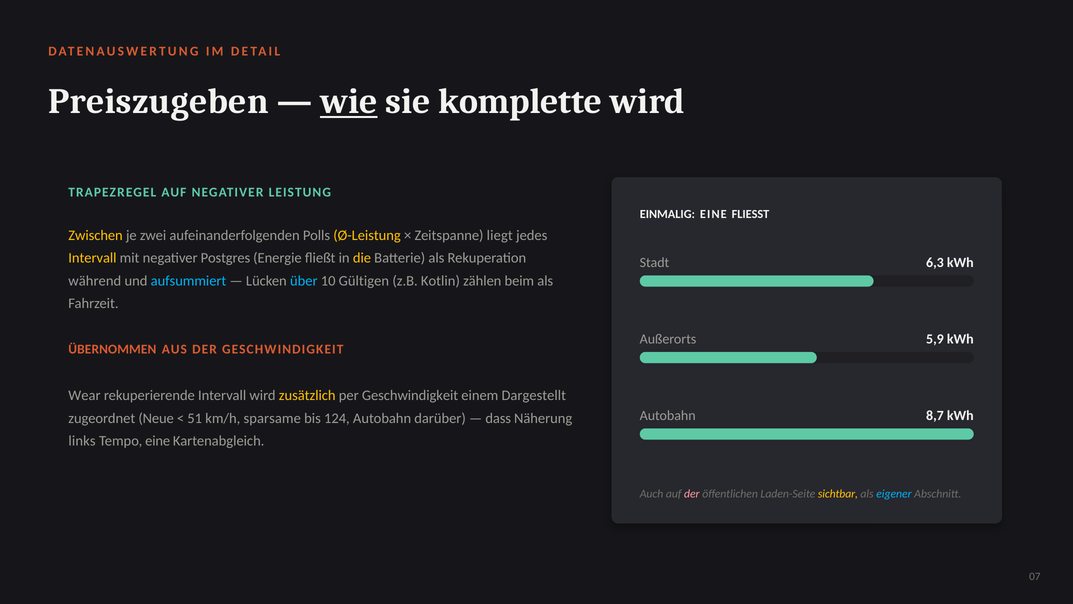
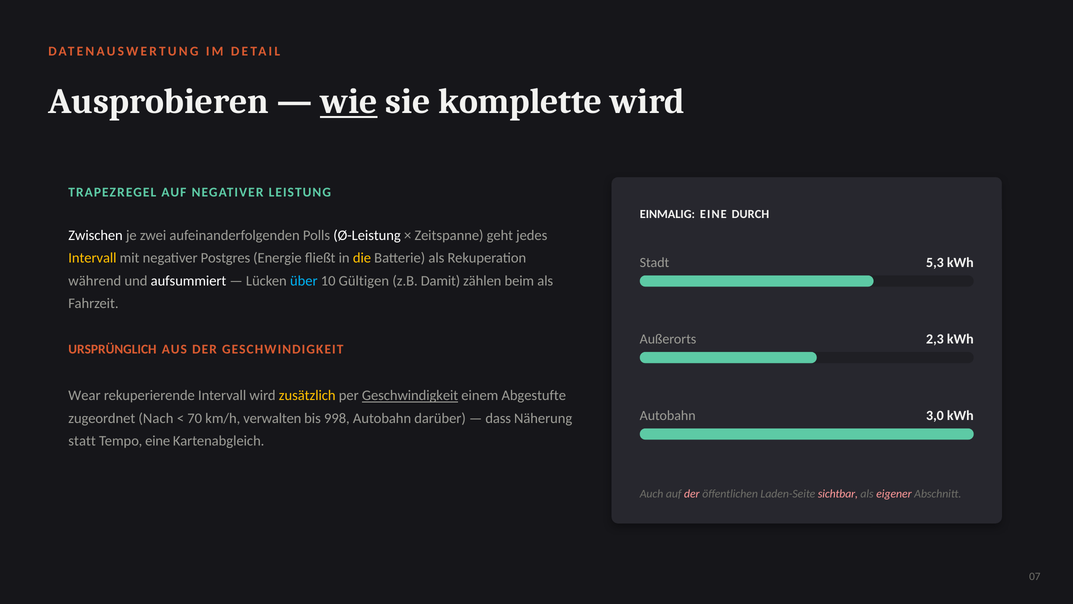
Preiszugeben: Preiszugeben -> Ausprobieren (159, 101)
EINE FLIESST: FLIESST -> DURCH (750, 214)
Zwischen colour: yellow -> white (96, 235)
Ø-Leistung colour: yellow -> white (367, 235)
liegt: liegt -> geht (500, 235)
6,3: 6,3 -> 5,3 (935, 262)
aufsummiert colour: light blue -> white (189, 281)
Kotlin: Kotlin -> Damit (441, 281)
5,9: 5,9 -> 2,3 (935, 339)
ÜBERNOMMEN: ÜBERNOMMEN -> URSPRÜNGLICH (112, 349)
Geschwindigkeit underline: none -> present (410, 395)
Dargestellt: Dargestellt -> Abgestufte (534, 395)
8,7: 8,7 -> 3,0 (935, 415)
Neue: Neue -> Nach (156, 418)
51: 51 -> 70 (195, 418)
sparsame: sparsame -> verwalten (272, 418)
124: 124 -> 998 (337, 418)
links: links -> statt (82, 441)
sichtbar colour: yellow -> pink (838, 493)
eigener colour: light blue -> pink (894, 493)
